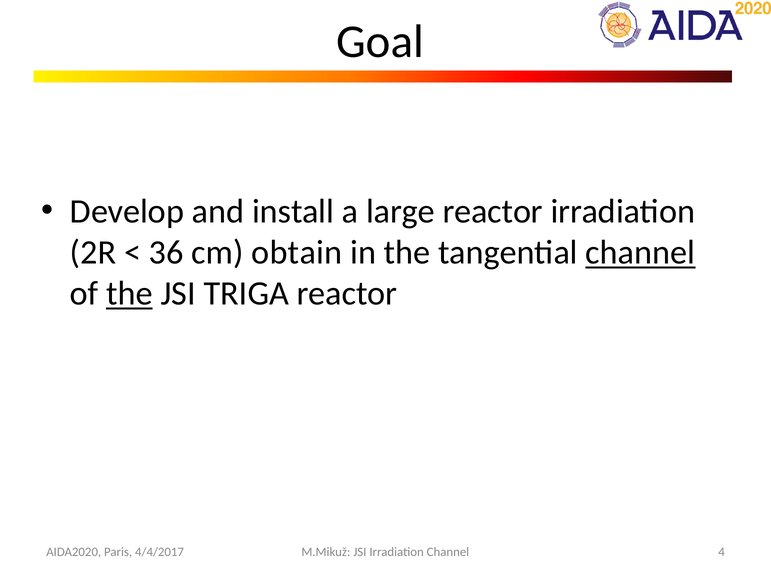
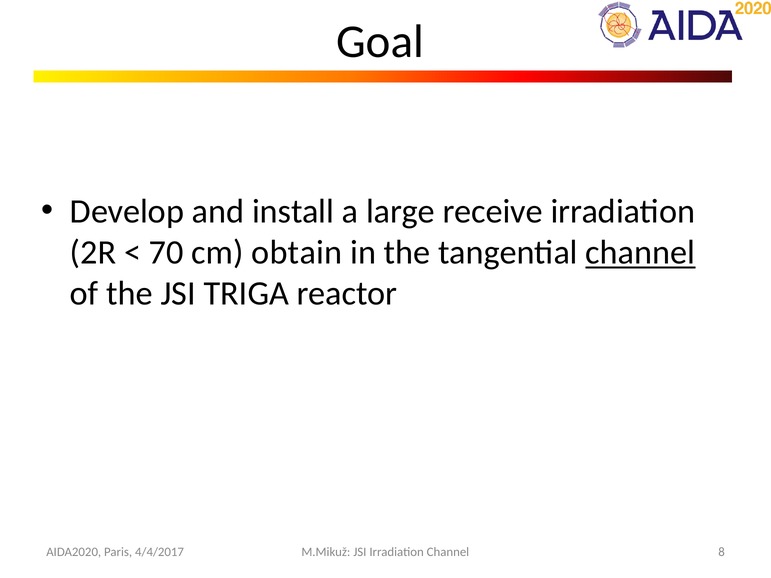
large reactor: reactor -> receive (493, 212)
36: 36 -> 70 (166, 253)
the underline: present -> none (129, 294)
4: 4 -> 8 (722, 552)
